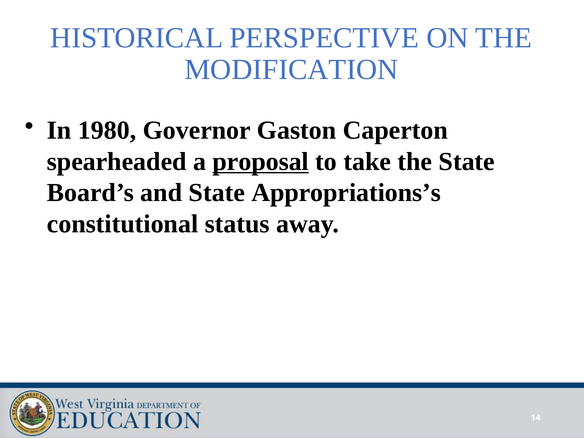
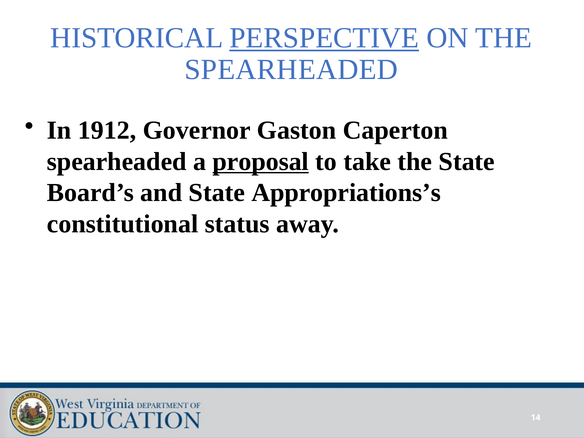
PERSPECTIVE underline: none -> present (324, 38)
MODIFICATION: MODIFICATION -> SPEARHEADED (291, 69)
1980: 1980 -> 1912 (107, 130)
